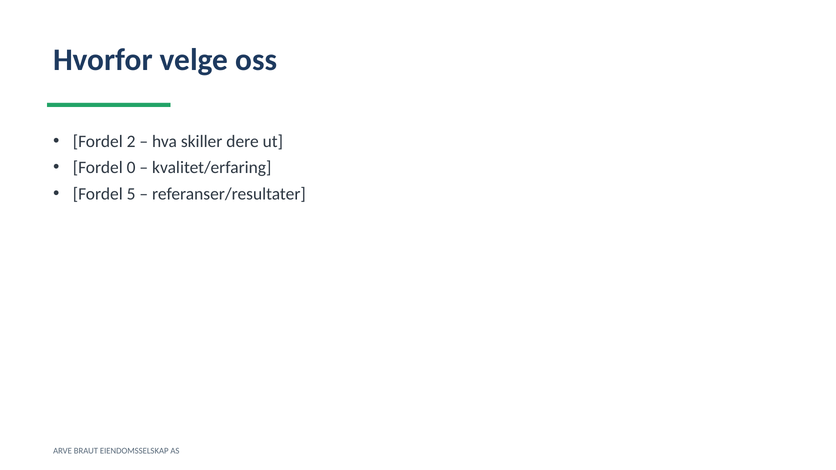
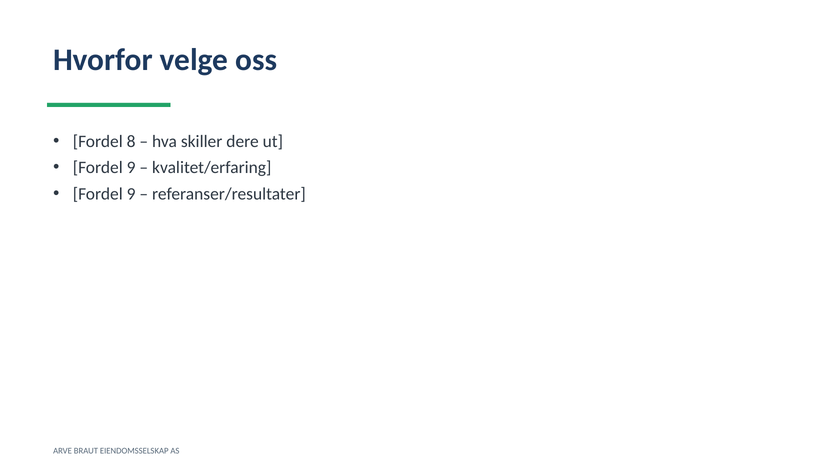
2: 2 -> 8 (131, 142)
0: 0 -> 9 (131, 168)
5: 5 -> 9 (131, 194)
